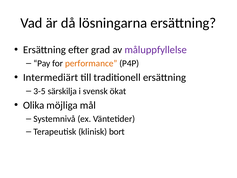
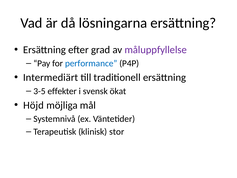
performance colour: orange -> blue (91, 63)
särskilja: särskilja -> effekter (62, 91)
Olika: Olika -> Höjd (34, 105)
bort: bort -> stor (117, 132)
